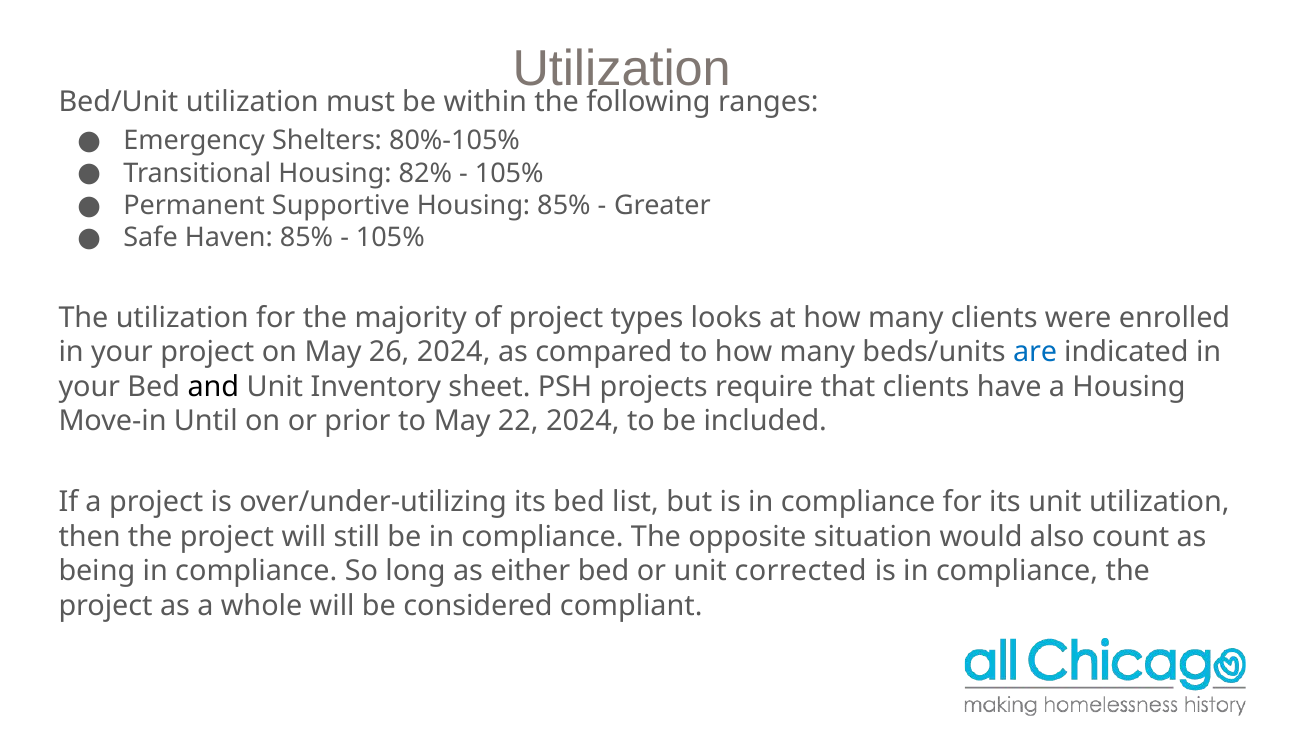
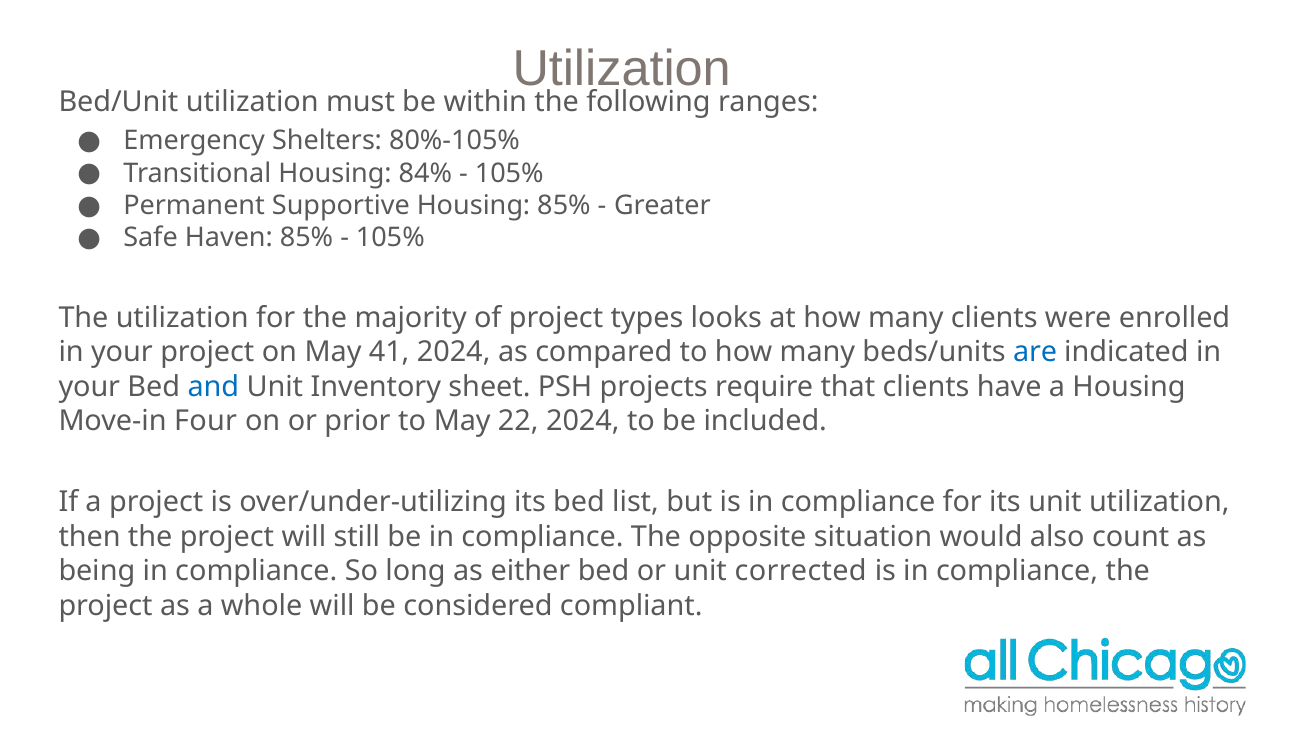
82%: 82% -> 84% (425, 173)
26: 26 -> 41 (389, 352)
and colour: black -> blue (213, 387)
Until: Until -> Four (206, 421)
